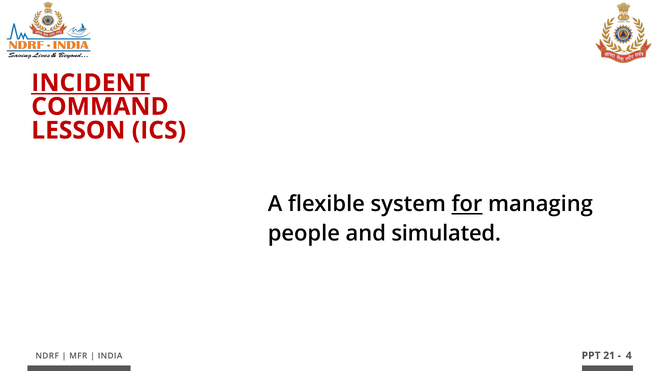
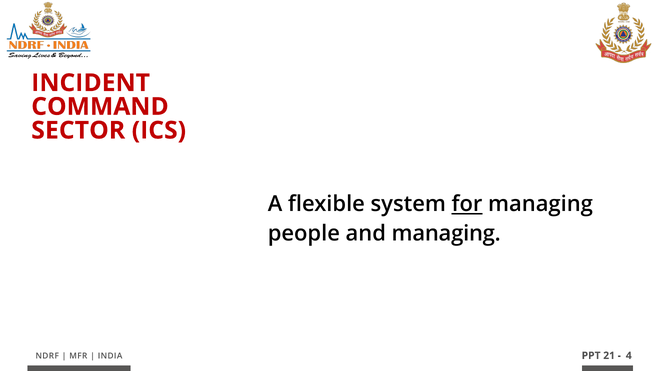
INCIDENT underline: present -> none (91, 83)
LESSON: LESSON -> SECTOR (78, 130)
and simulated: simulated -> managing (446, 233)
